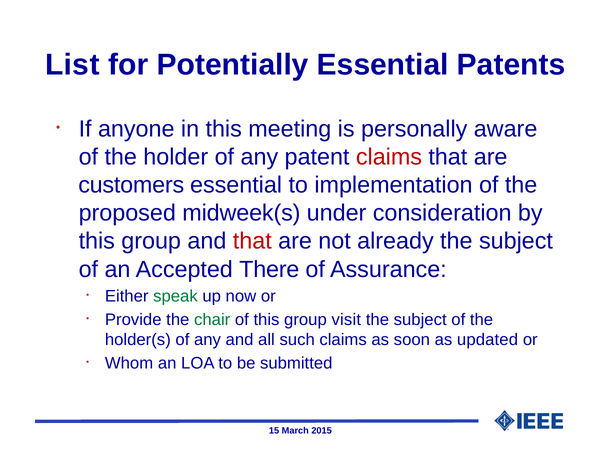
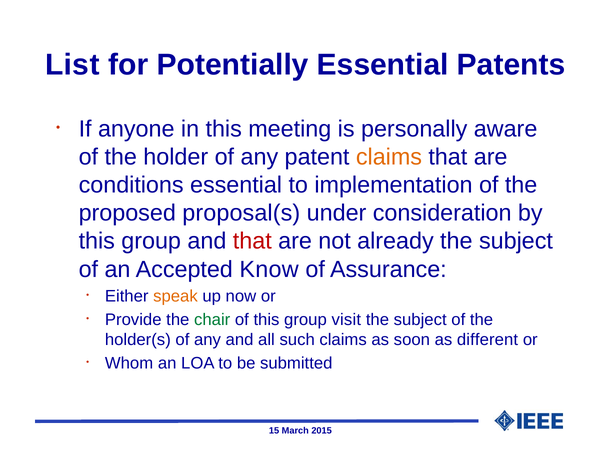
claims colour: red -> orange (389, 157)
customers: customers -> conditions (131, 185)
midweek(s: midweek(s -> proposal(s (241, 213)
There: There -> Know (269, 269)
speak colour: green -> orange (175, 296)
updated: updated -> different (488, 340)
